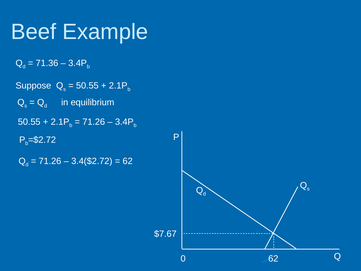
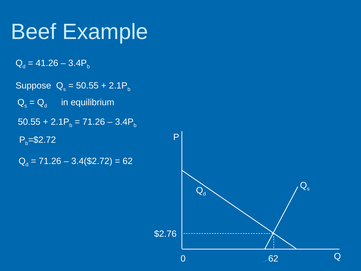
71.36: 71.36 -> 41.26 (47, 63)
$7.67: $7.67 -> $2.76 (165, 234)
